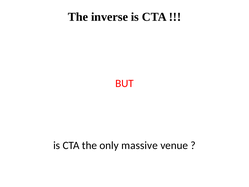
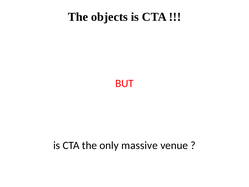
inverse: inverse -> objects (109, 17)
